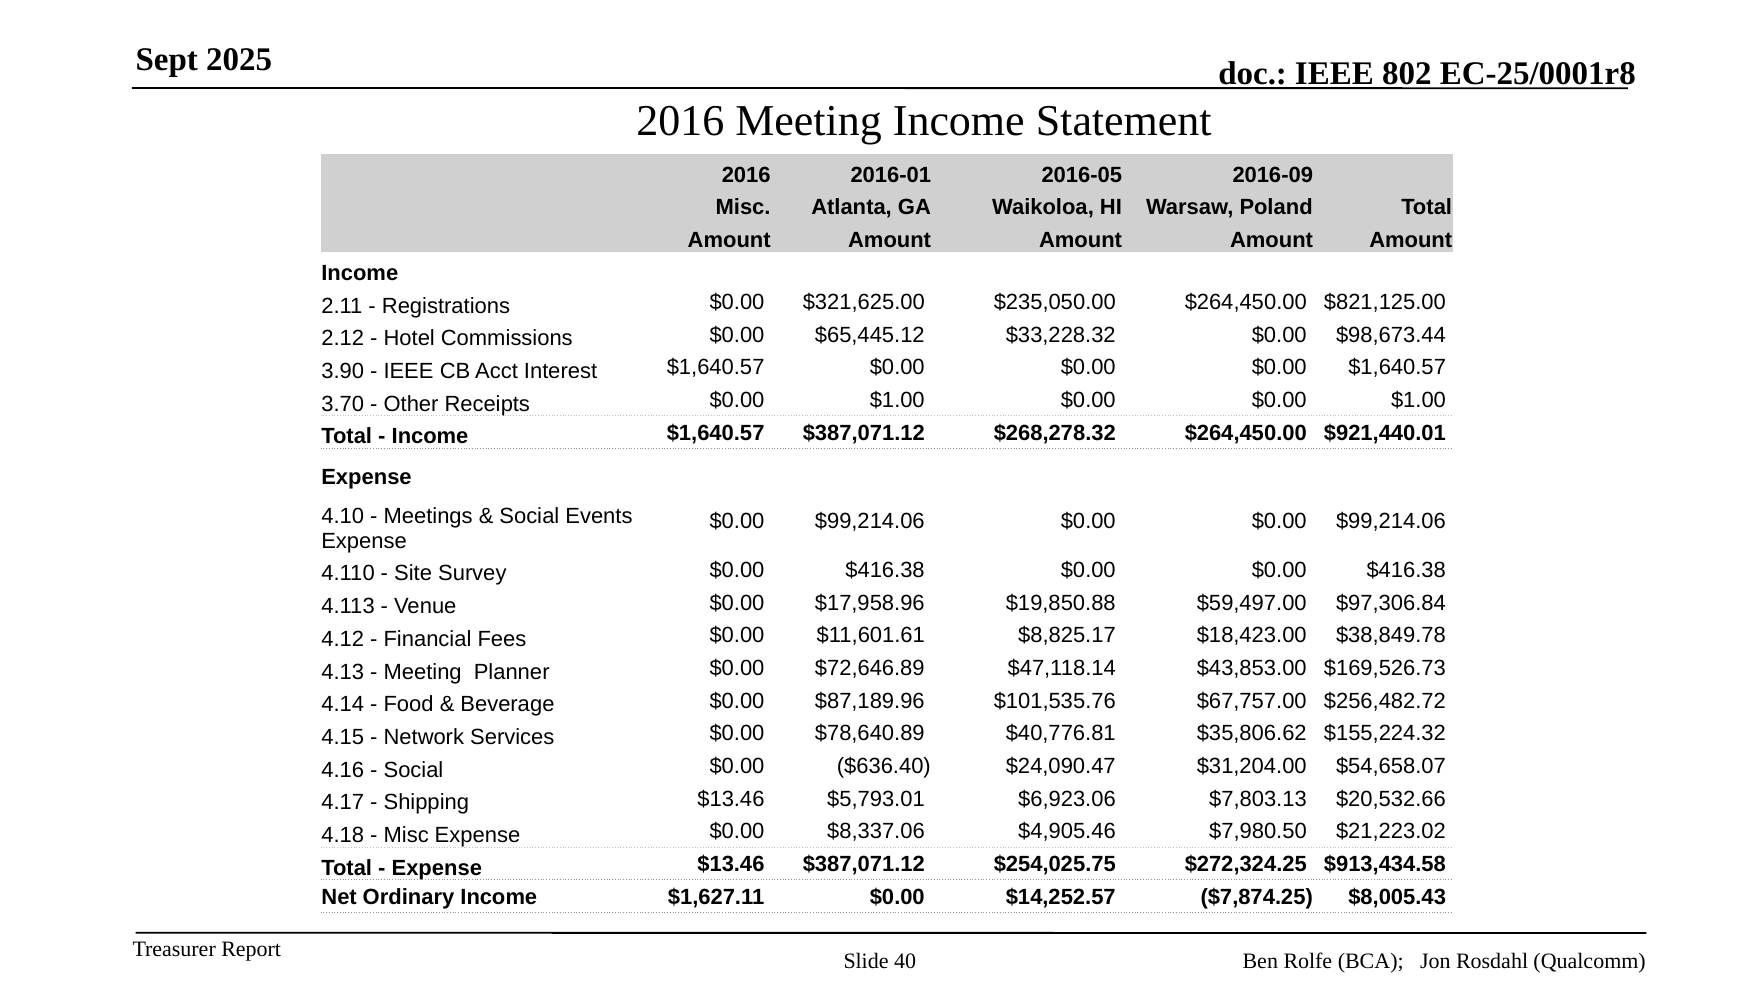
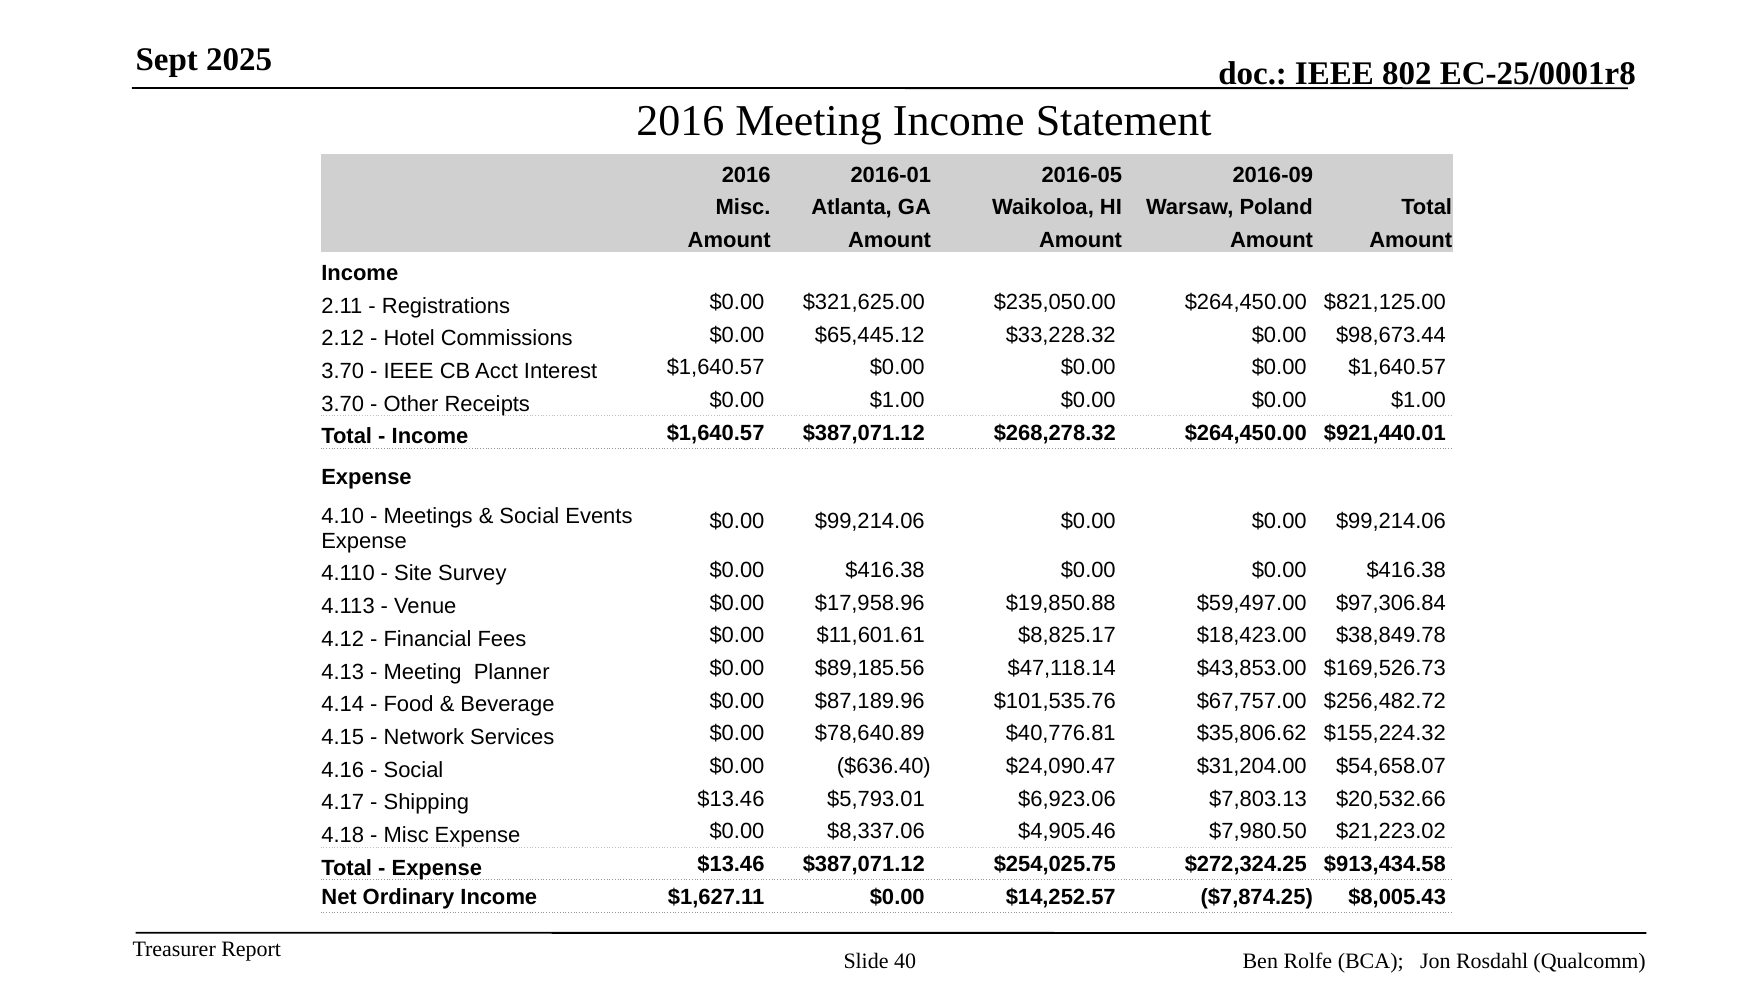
3.90: 3.90 -> 3.70 (343, 371)
$72,646.89: $72,646.89 -> $89,185.56 (870, 668)
